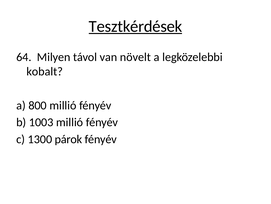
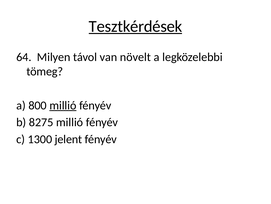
kobalt: kobalt -> tömeg (45, 71)
millió underline: none -> present (63, 105)
1003: 1003 -> 8275 (41, 122)
párok: párok -> jelent (68, 139)
